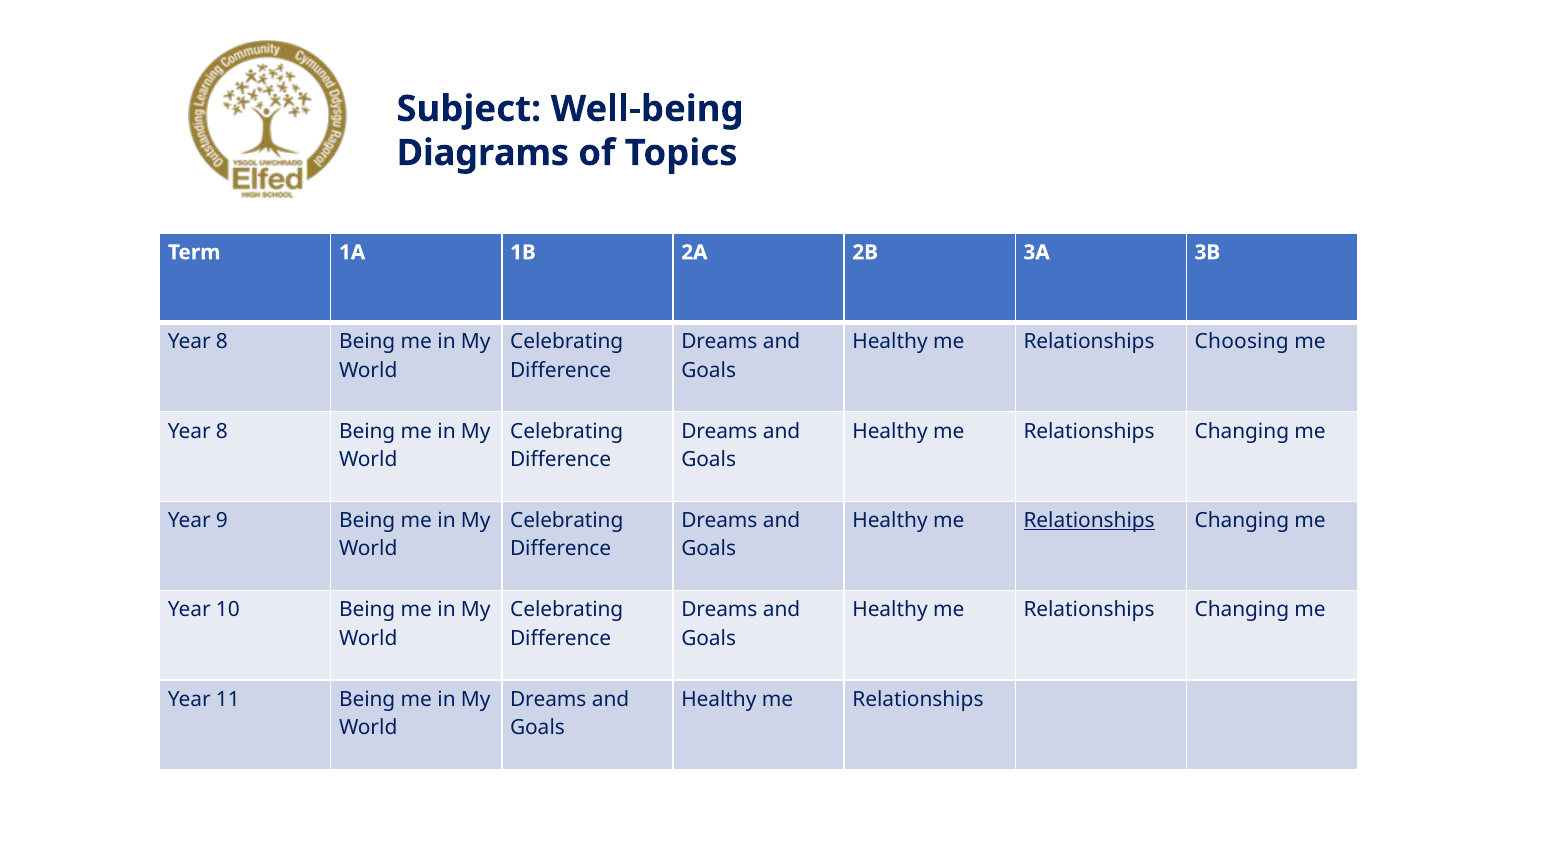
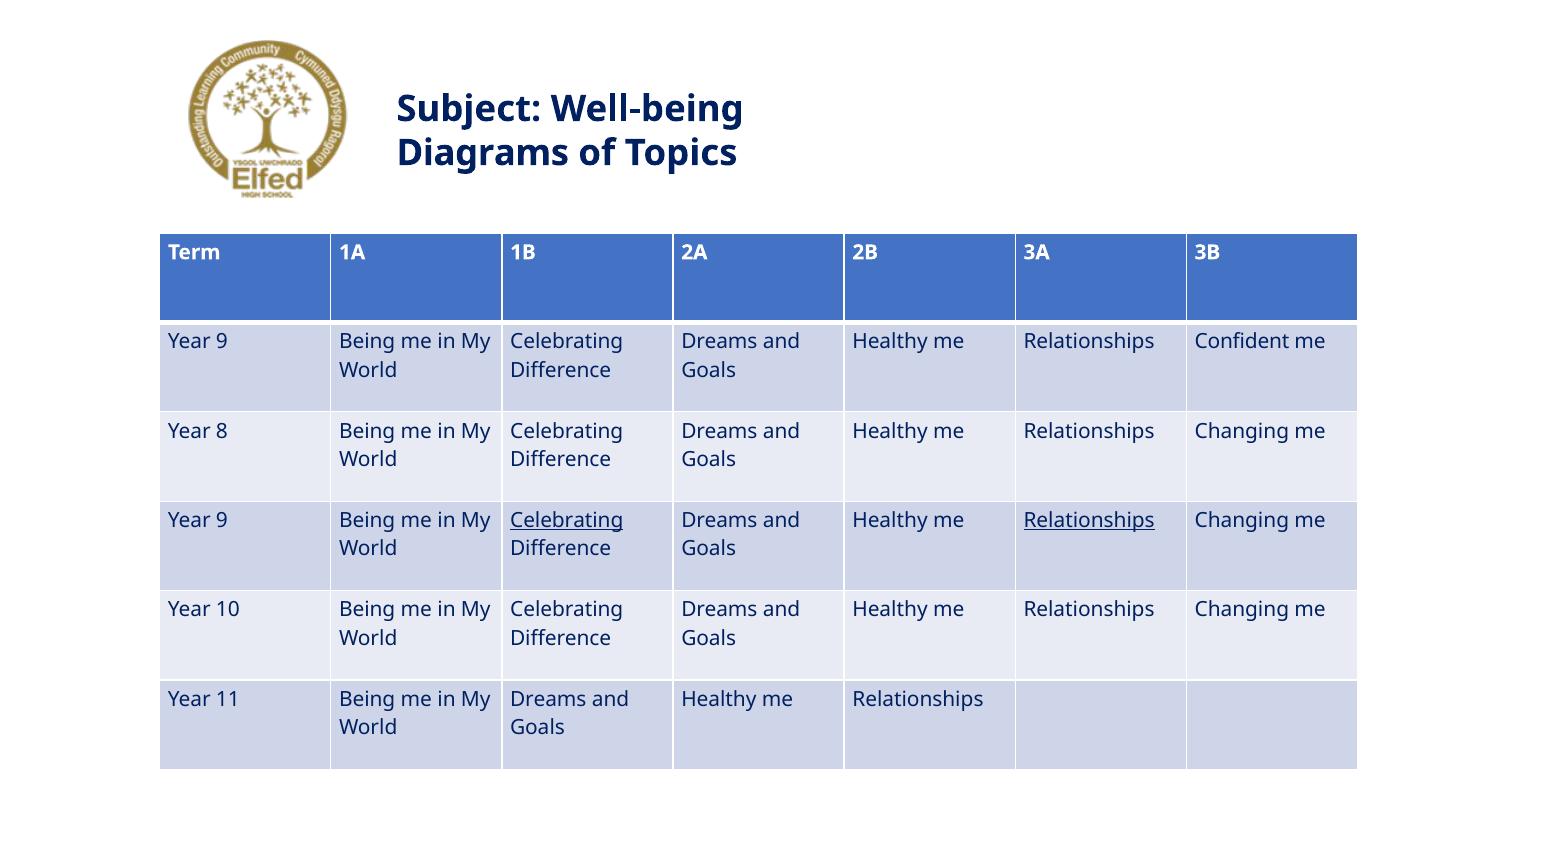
8: 8 -> 9 (222, 342)
Choosing: Choosing -> Confident (1242, 342)
Celebrating underline: none -> present (567, 521)
